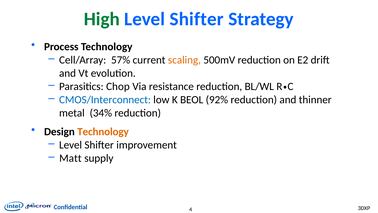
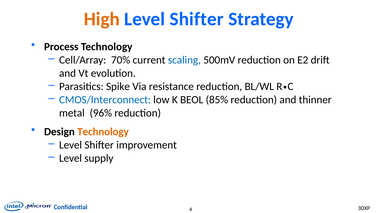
High colour: green -> orange (102, 19)
57%: 57% -> 70% (121, 60)
scaling colour: orange -> blue (184, 60)
Chop: Chop -> Spike (118, 86)
92%: 92% -> 85% (217, 100)
34%: 34% -> 96% (101, 113)
Matt: Matt -> Level (71, 158)
